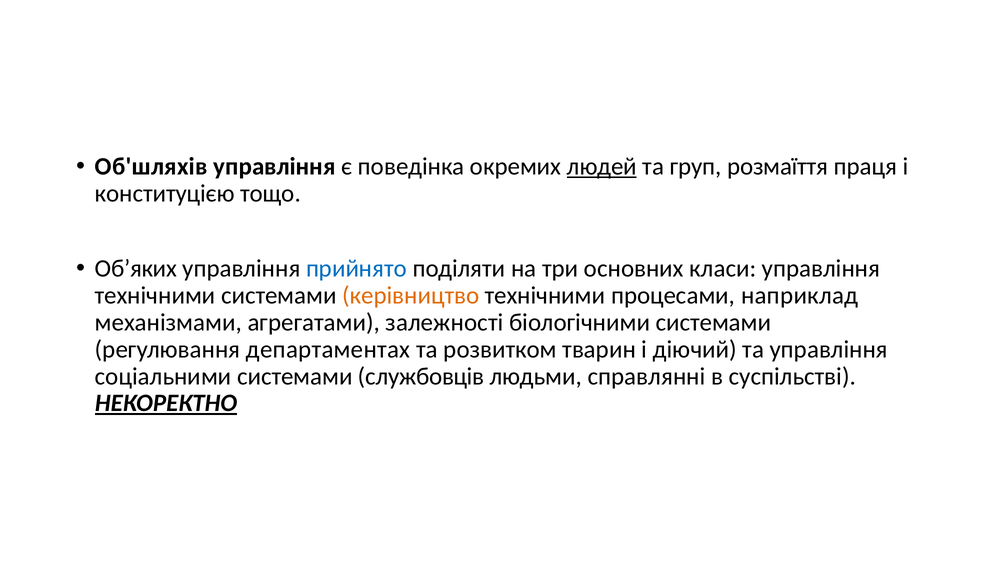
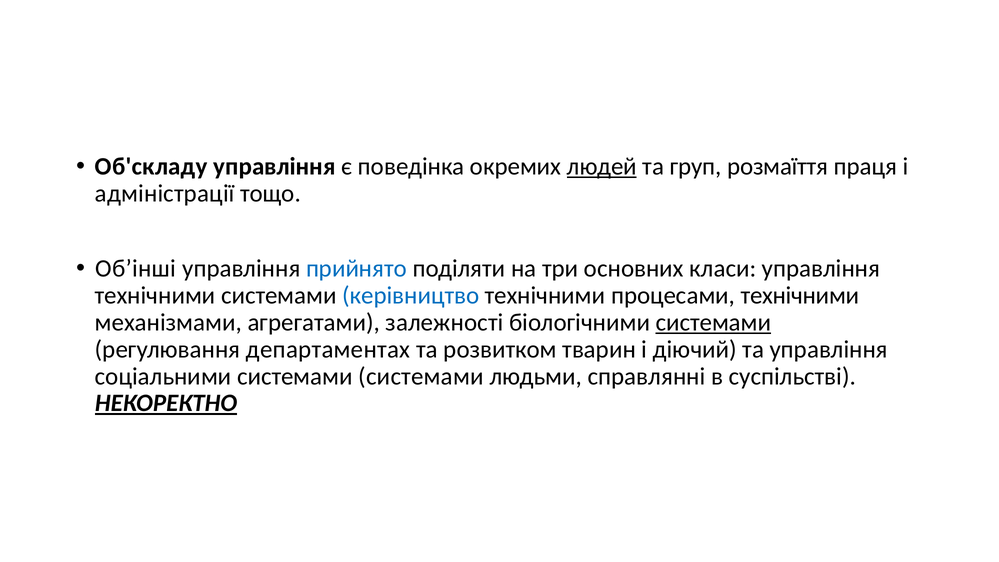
Об'шляхів: Об'шляхів -> Об'складу (151, 167)
конституцією: конституцією -> адміністрації (165, 194)
Об’яких: Об’яких -> Об’інші (136, 268)
керівництво colour: orange -> blue (411, 295)
процесами наприклад: наприклад -> технічними (800, 295)
системами underline: none -> present (713, 322)
системами службовців: службовців -> системами (421, 376)
